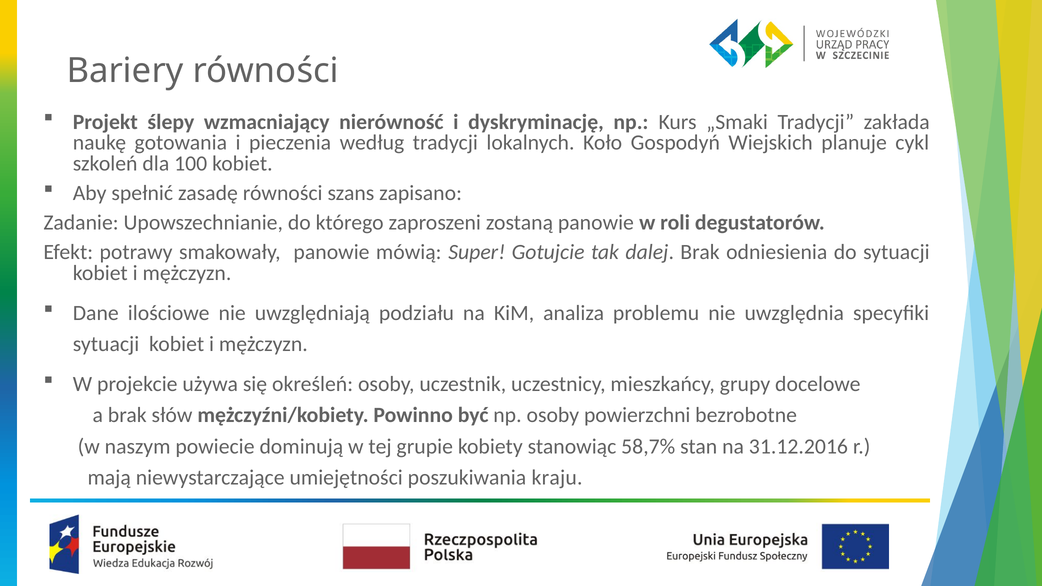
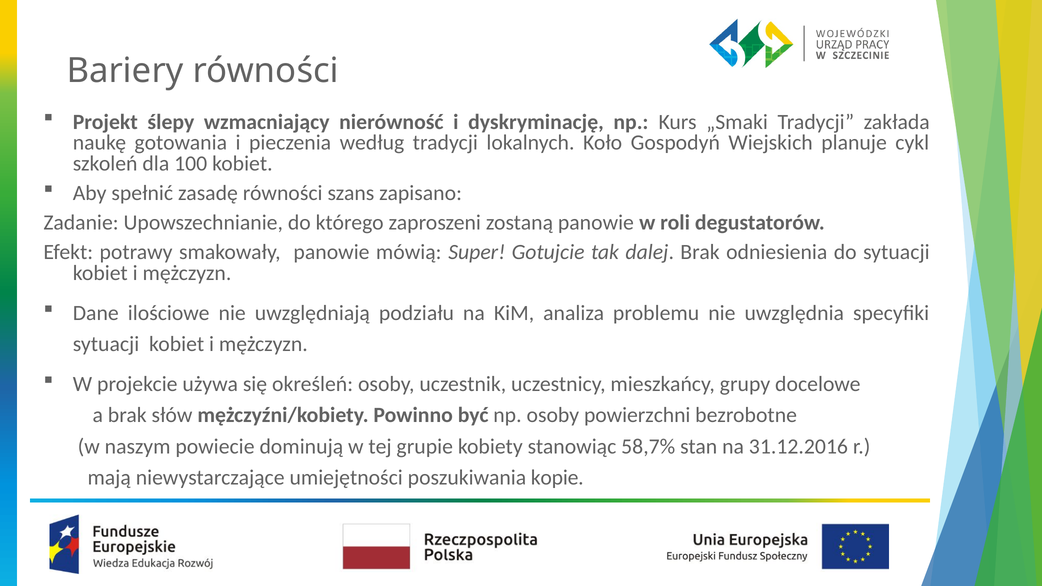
kraju: kraju -> kopie (557, 478)
